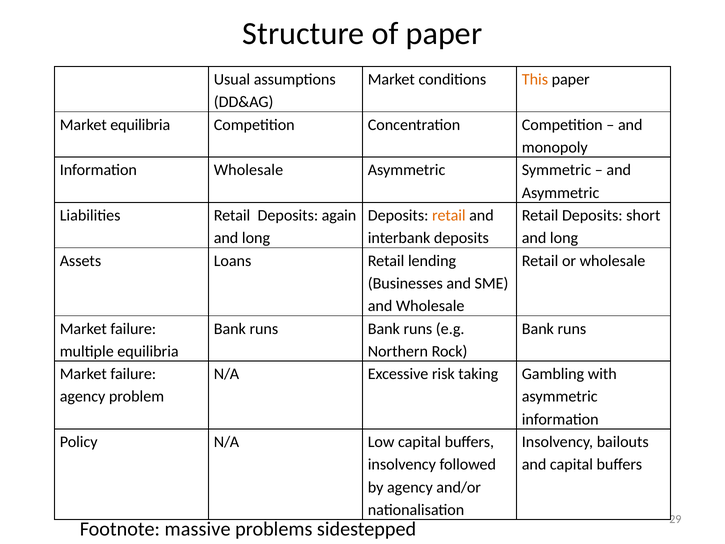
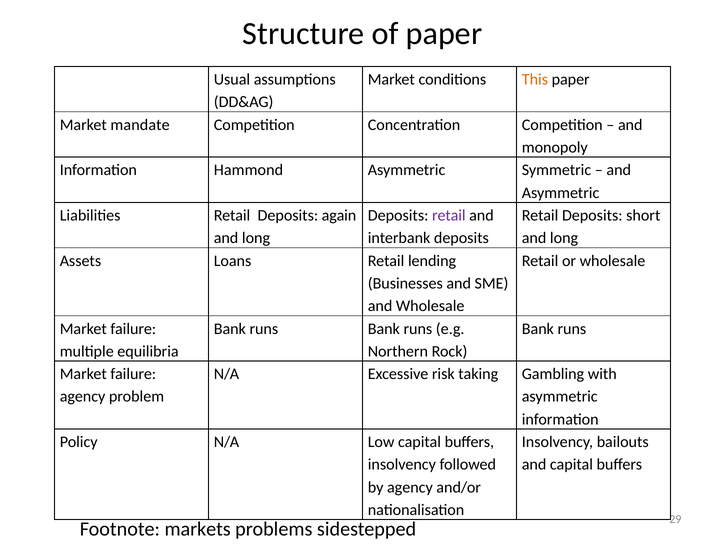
Market equilibria: equilibria -> mandate (140, 125)
Information Wholesale: Wholesale -> Hammond (248, 170)
retail colour: orange -> purple (449, 215)
massive: massive -> markets (198, 529)
